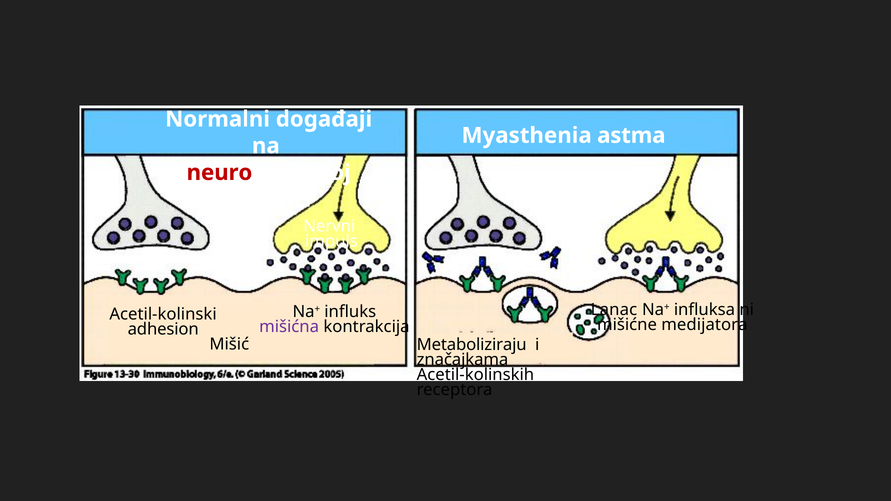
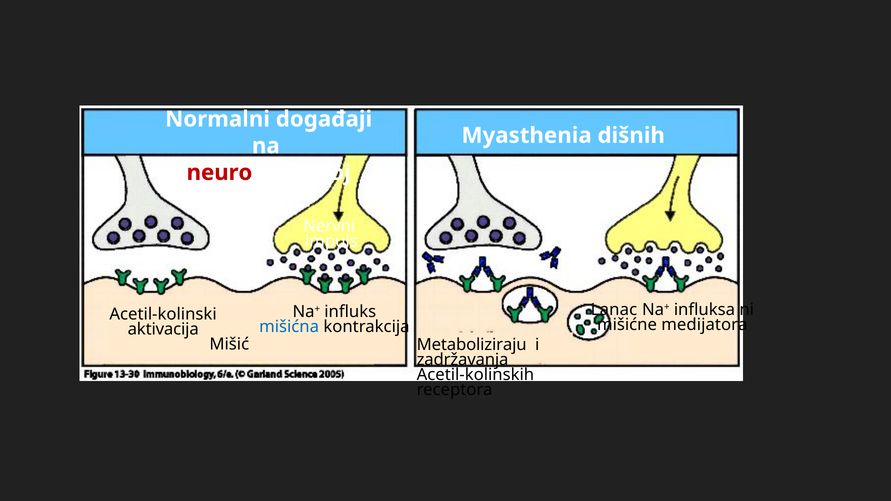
astma: astma -> dišnih (631, 136)
mišićna colour: purple -> blue (289, 327)
adhesion: adhesion -> aktivacija (163, 329)
značajkama: značajkama -> zadržavanja (463, 360)
